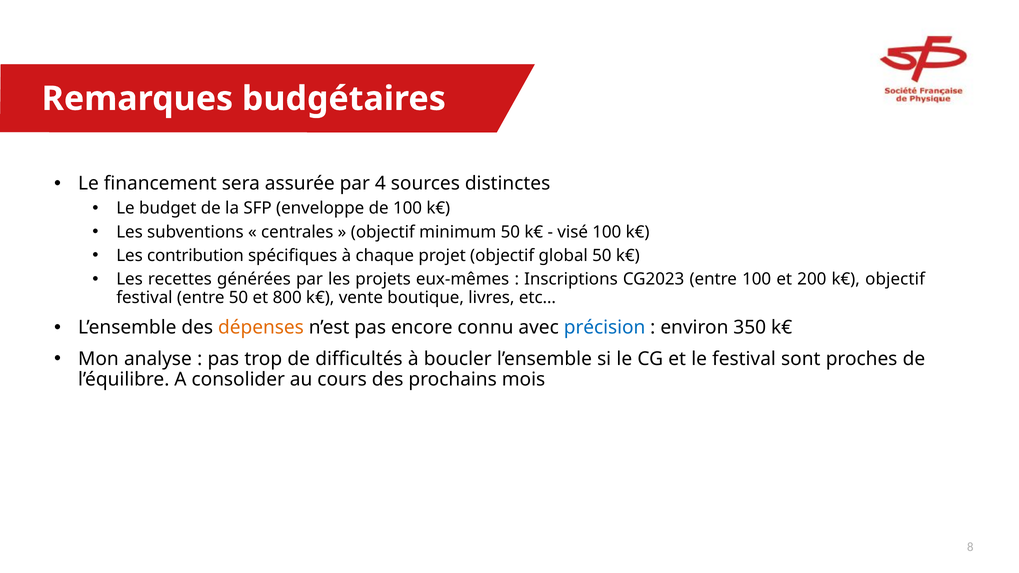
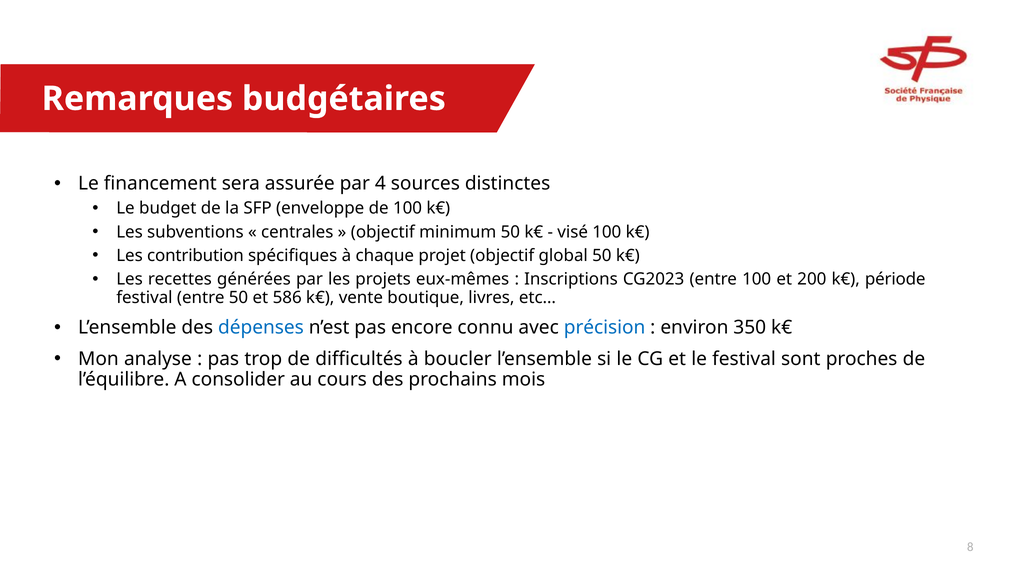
k€ objectif: objectif -> période (895, 279)
800: 800 -> 586 (287, 298)
dépenses colour: orange -> blue (261, 328)
